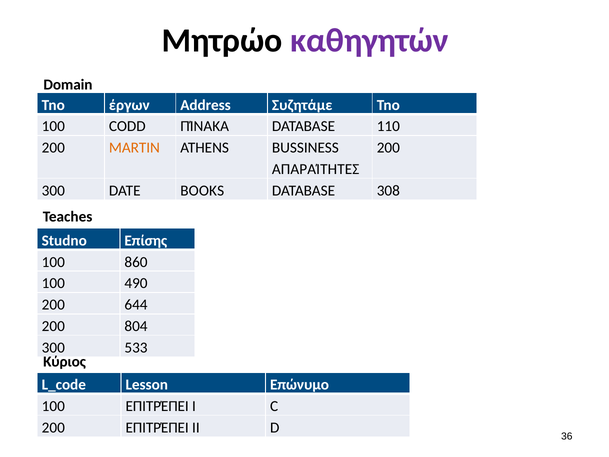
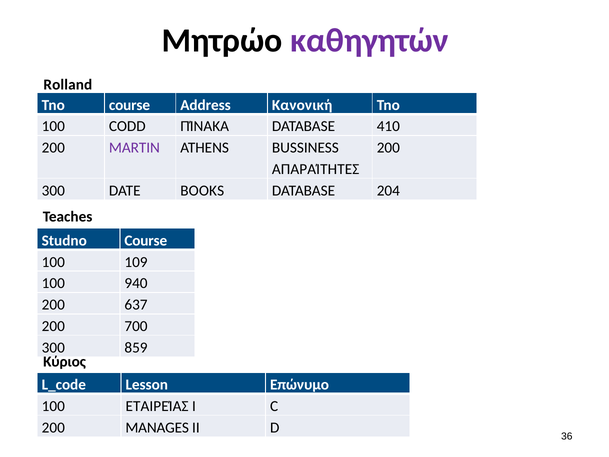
Domain: Domain -> Rolland (68, 84)
Tno έργων: έργων -> course (130, 105)
Συζητάμε: Συζητάμε -> Κανονική (302, 105)
110: 110 -> 410 (388, 126)
MARTIN colour: orange -> purple (134, 148)
308: 308 -> 204 (388, 191)
Studno Επίσης: Επίσης -> Course (146, 240)
860: 860 -> 109 (136, 262)
490: 490 -> 940 (136, 283)
644: 644 -> 637 (136, 305)
804: 804 -> 700 (136, 326)
533: 533 -> 859 (136, 347)
100 ΕΠΙΤΡΈΠΕΙ: ΕΠΙΤΡΈΠΕΙ -> ΕΤΑΙΡΕΊΑΣ (157, 406)
200 ΕΠΙΤΡΈΠΕΙ: ΕΠΙΤΡΈΠΕΙ -> MANAGES (157, 427)
